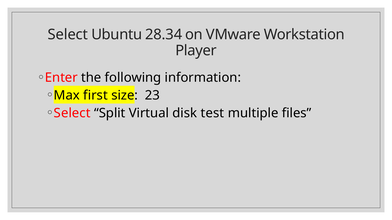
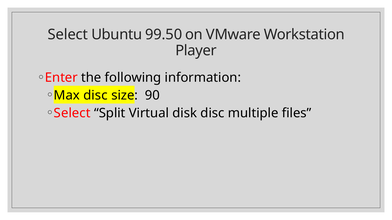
28.34: 28.34 -> 99.50 (164, 35)
Max first: first -> disc (95, 96)
23: 23 -> 90 (152, 96)
disk test: test -> disc (212, 113)
